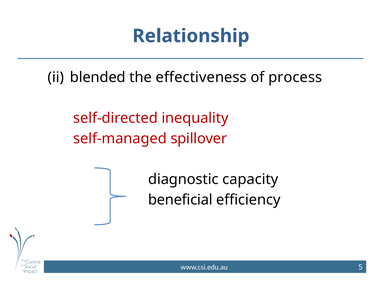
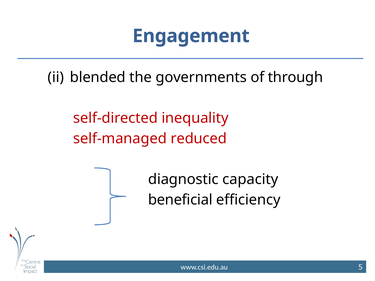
Relationship: Relationship -> Engagement (191, 36)
effectiveness: effectiveness -> governments (201, 77)
process: process -> through (295, 77)
spillover: spillover -> reduced (199, 139)
